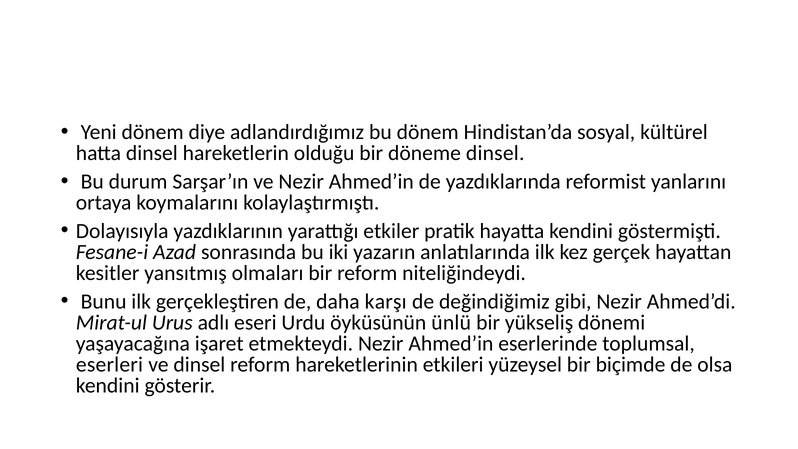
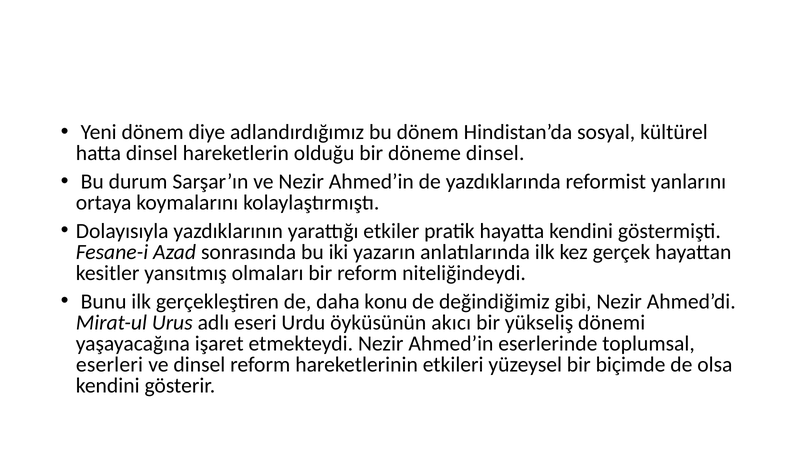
karşı: karşı -> konu (386, 302)
ünlü: ünlü -> akıcı (451, 323)
